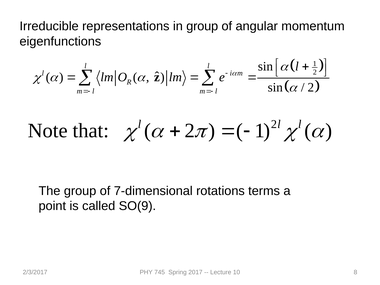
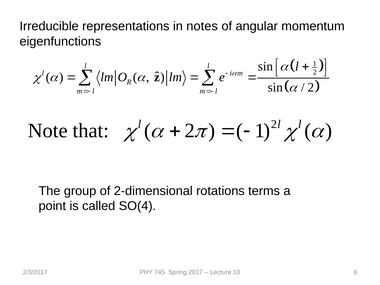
in group: group -> notes (202, 26)
7-dimensional: 7-dimensional -> 2-dimensional (153, 191)
SO(9: SO(9 -> SO(4 (137, 206)
